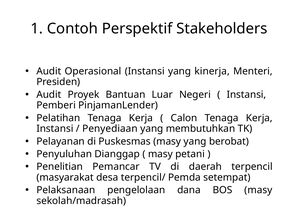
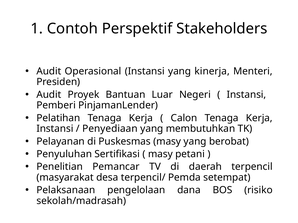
Dianggap: Dianggap -> Sertifikasi (117, 154)
BOS masy: masy -> risiko (258, 190)
